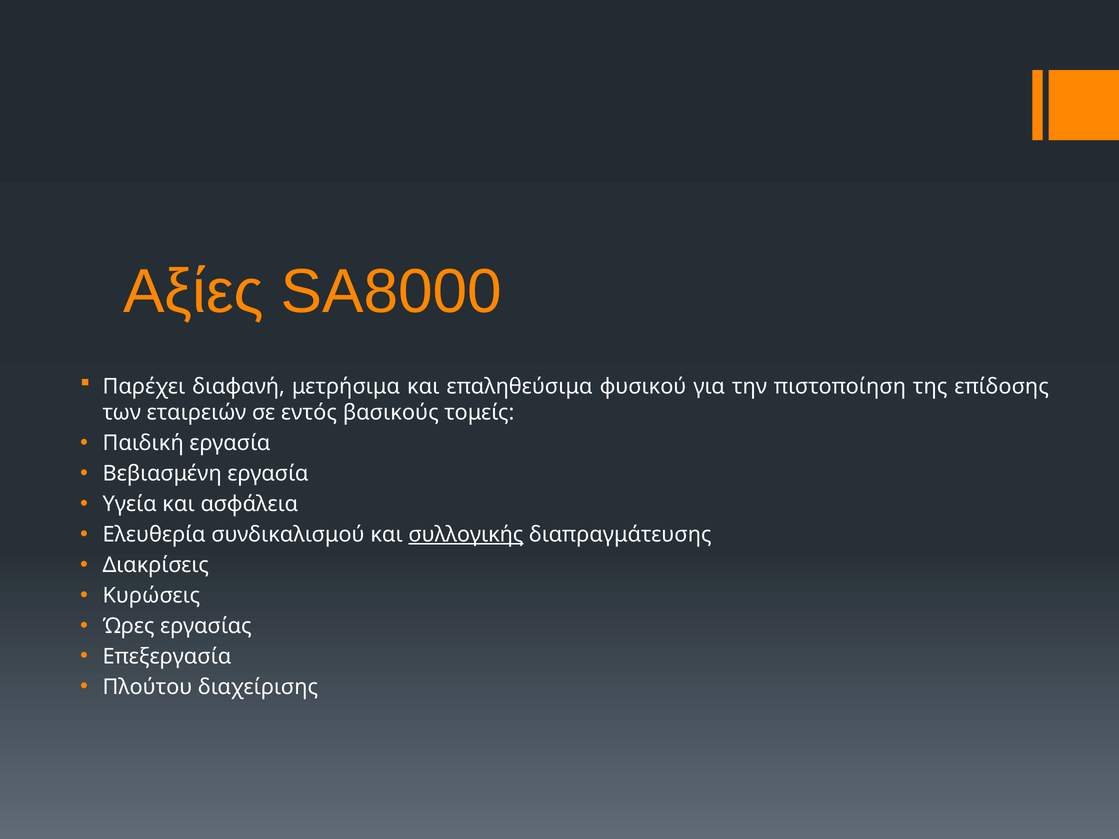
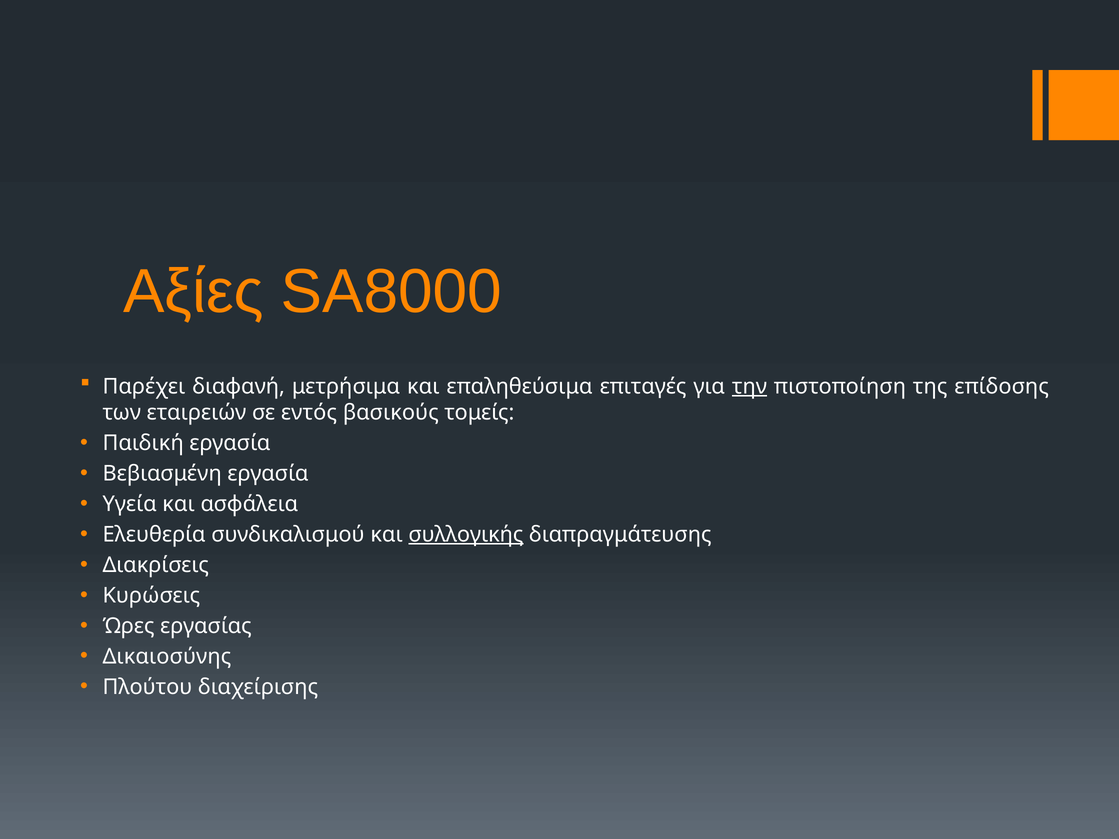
φυσικού: φυσικού -> επιταγές (643, 387)
την underline: none -> present (750, 387)
Επεξεργασία: Επεξεργασία -> Δικαιοσύνης (167, 657)
